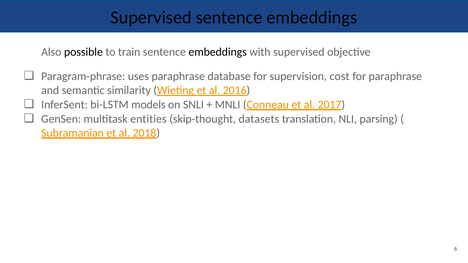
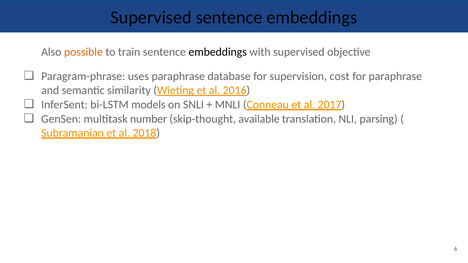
possible colour: black -> orange (83, 52)
entities: entities -> number (149, 119)
datasets: datasets -> available (259, 119)
